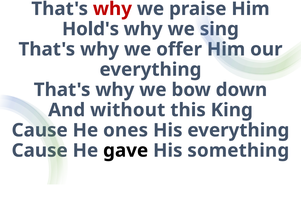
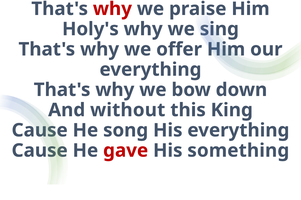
Hold's: Hold's -> Holy's (90, 29)
ones: ones -> song (126, 131)
gave colour: black -> red (126, 151)
